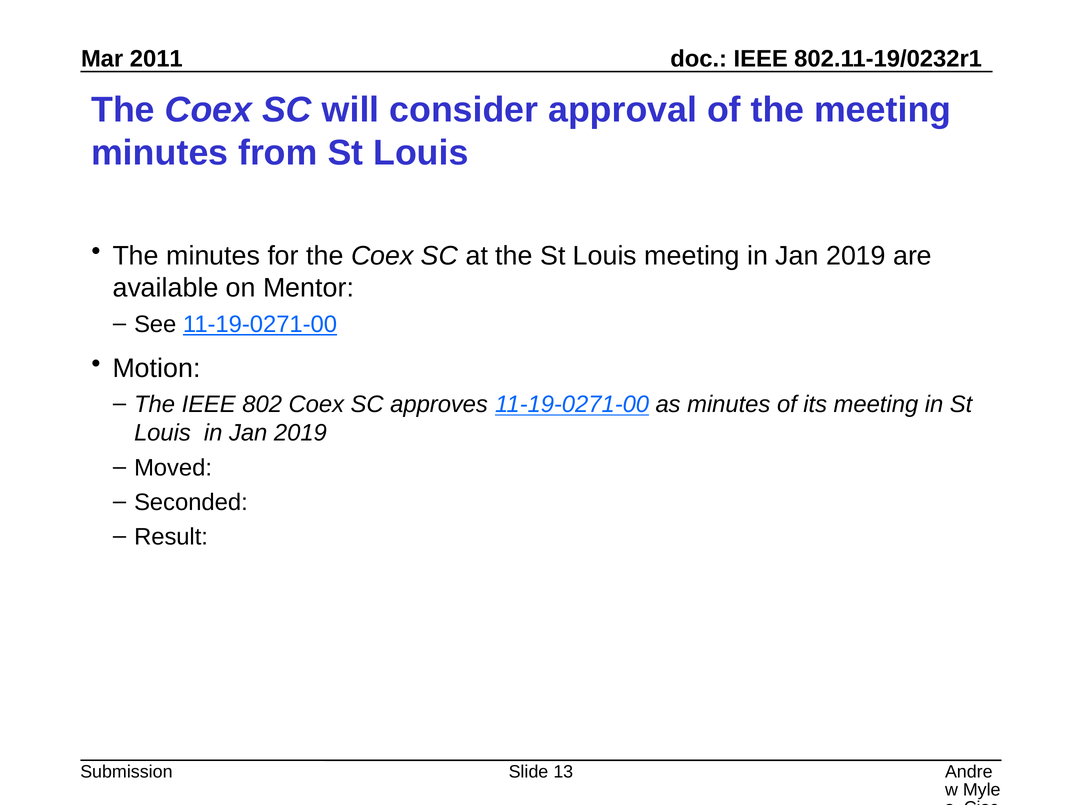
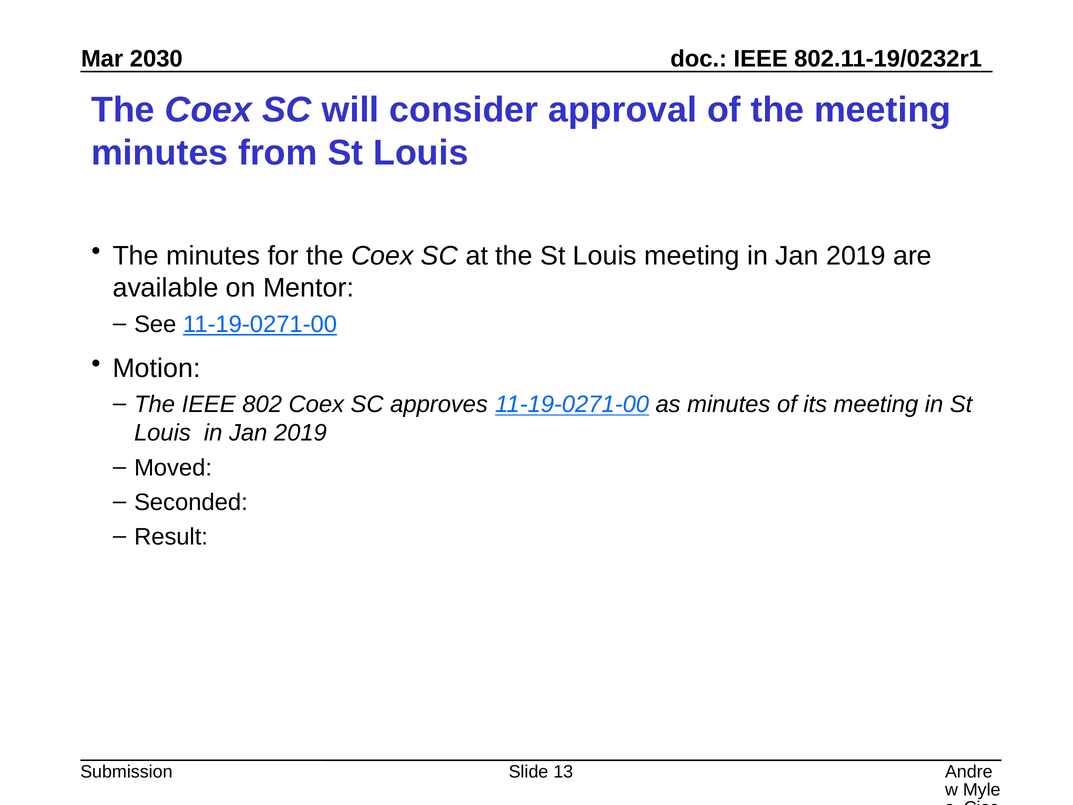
2011: 2011 -> 2030 (156, 59)
